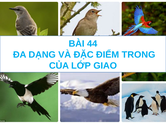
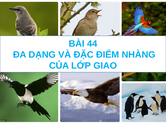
TRONG: TRONG -> NHÀNG (139, 55)
